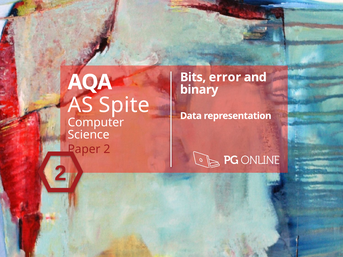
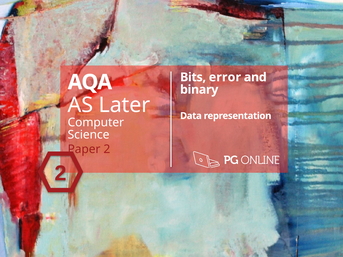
Spite: Spite -> Later (124, 105)
